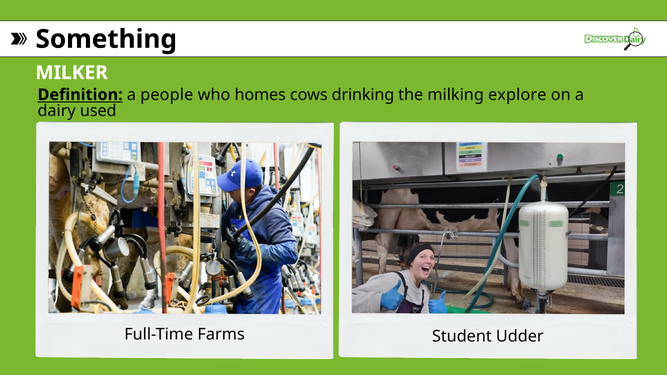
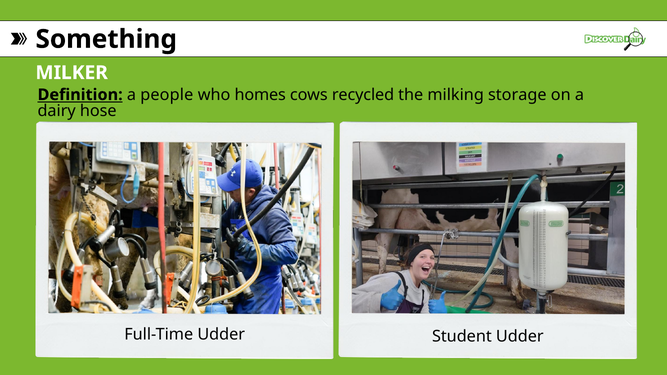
drinking: drinking -> recycled (363, 95)
explore: explore -> storage (517, 95)
used: used -> hose (98, 111)
Full-Time Farms: Farms -> Udder (221, 335)
